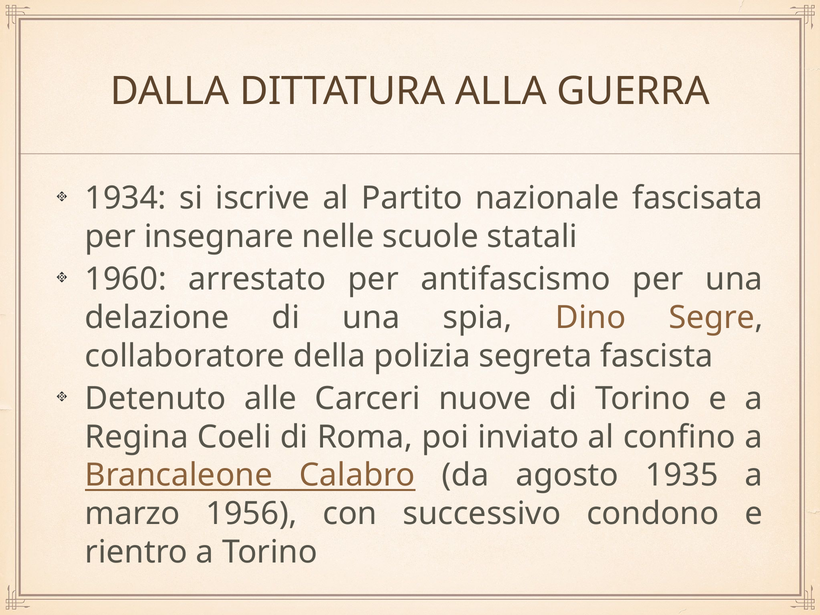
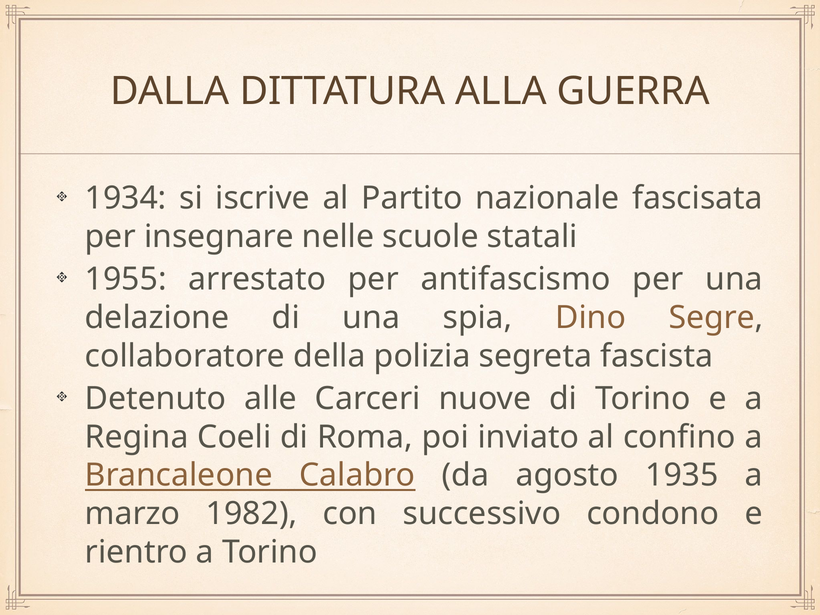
1960: 1960 -> 1955 (126, 279)
1956: 1956 -> 1982 (252, 514)
